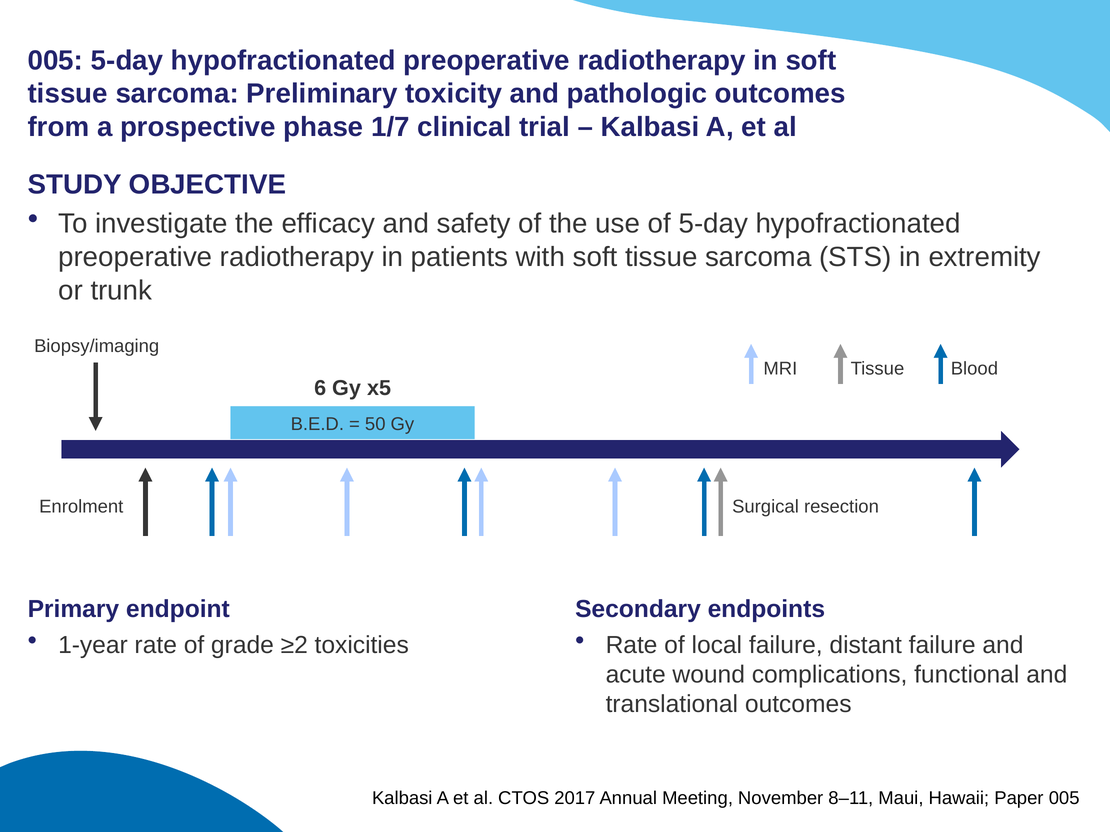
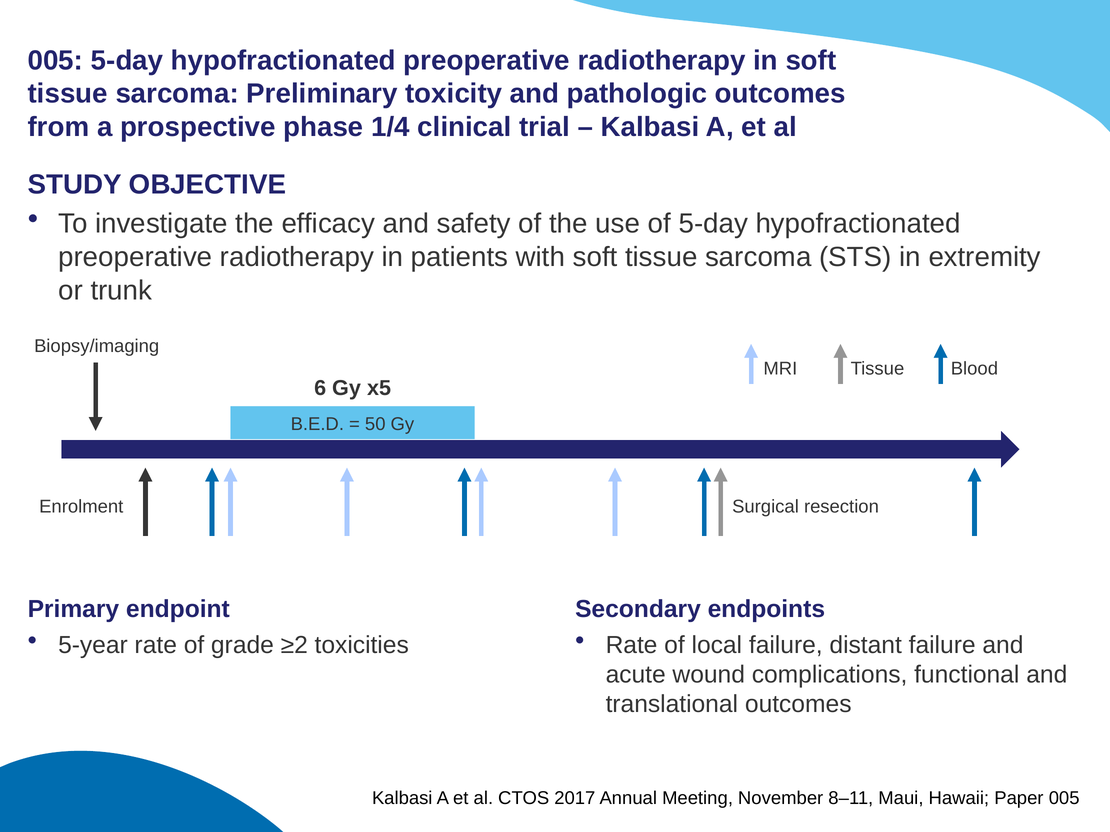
1/7: 1/7 -> 1/4 (390, 127)
1-year: 1-year -> 5-year (93, 645)
